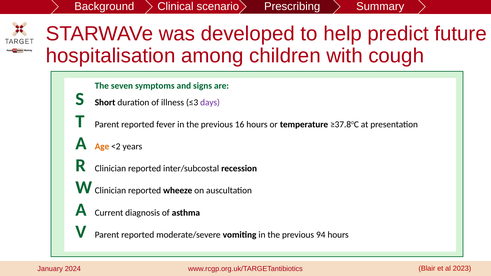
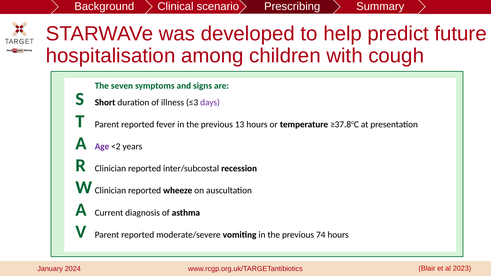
16: 16 -> 13 (240, 124)
Age colour: orange -> purple (102, 147)
94: 94 -> 74 (321, 235)
